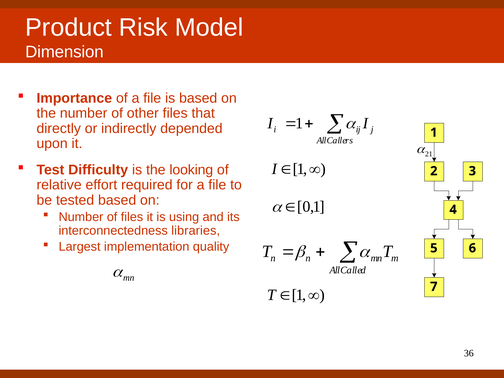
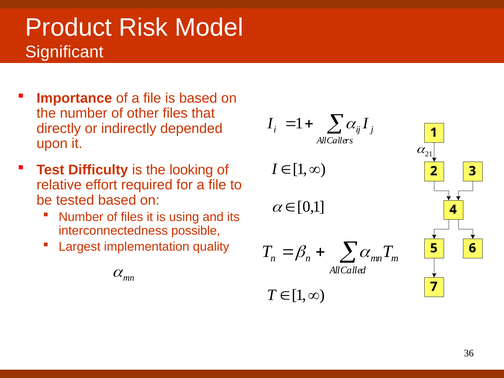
Dimension: Dimension -> Significant (64, 52)
libraries: libraries -> possible (196, 231)
